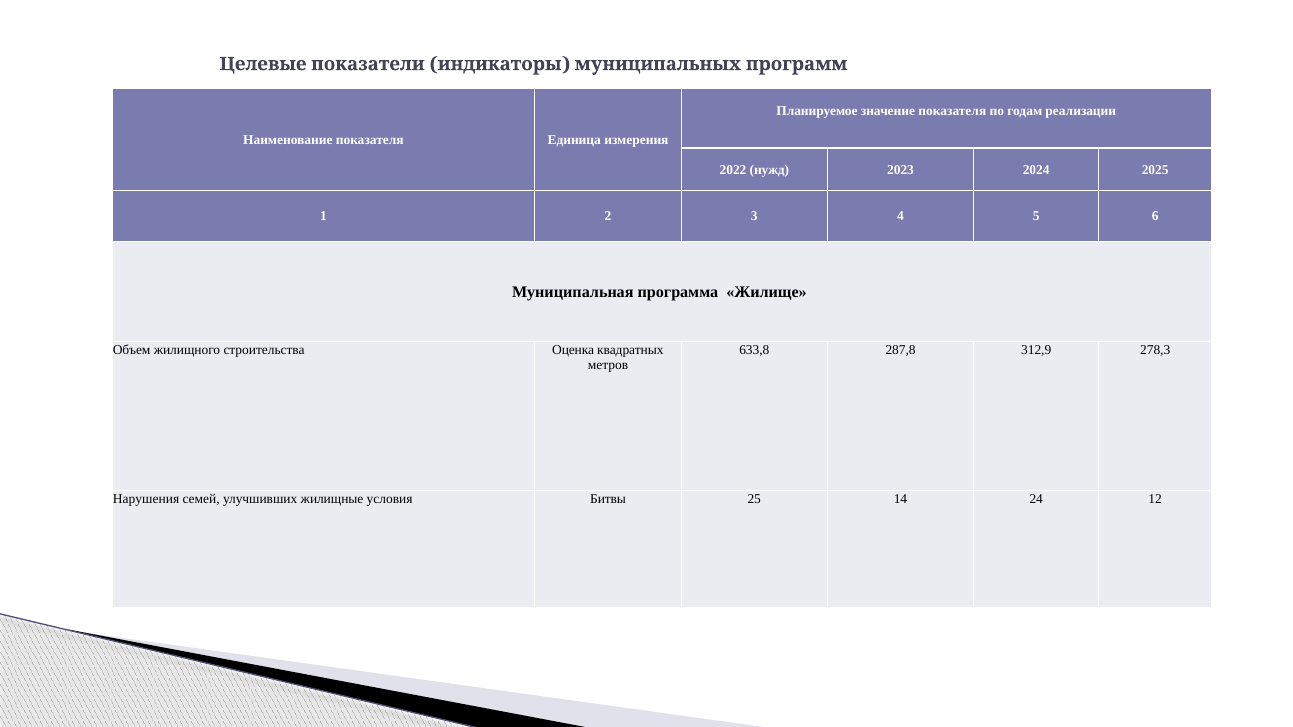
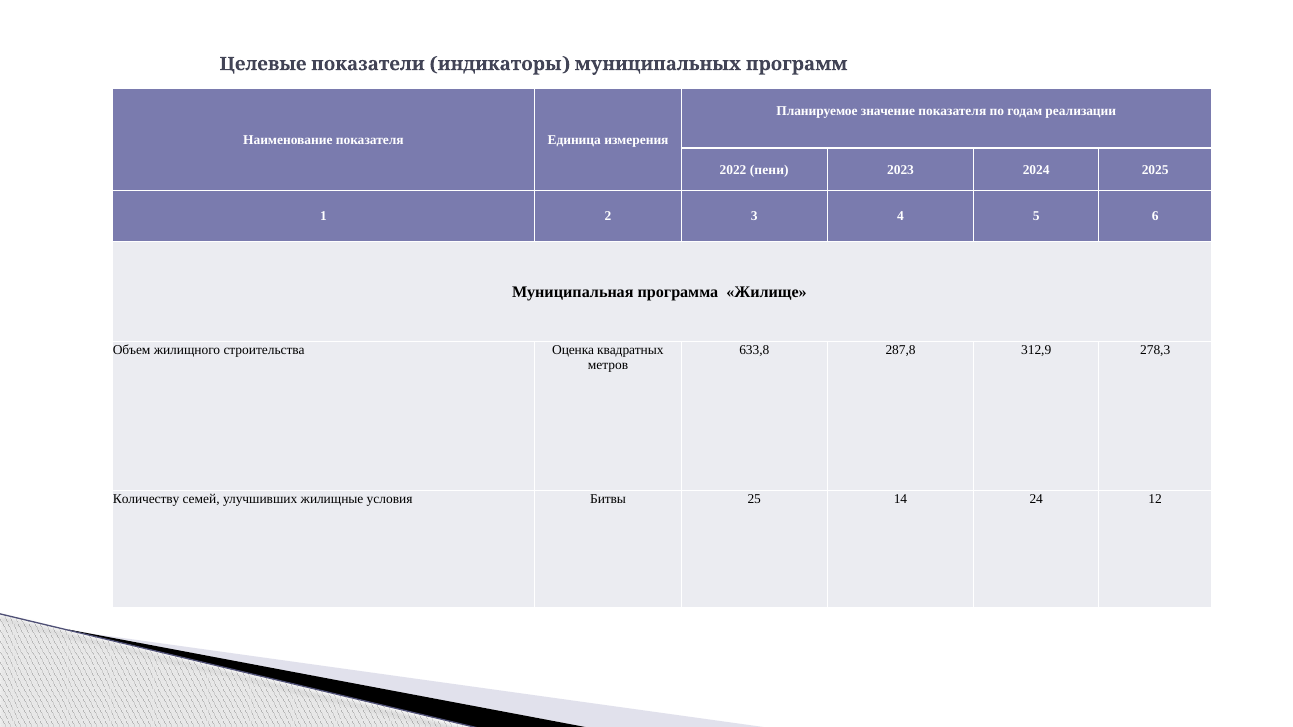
нужд: нужд -> пени (769, 170)
Нарушения: Нарушения -> Количеству (146, 499)
